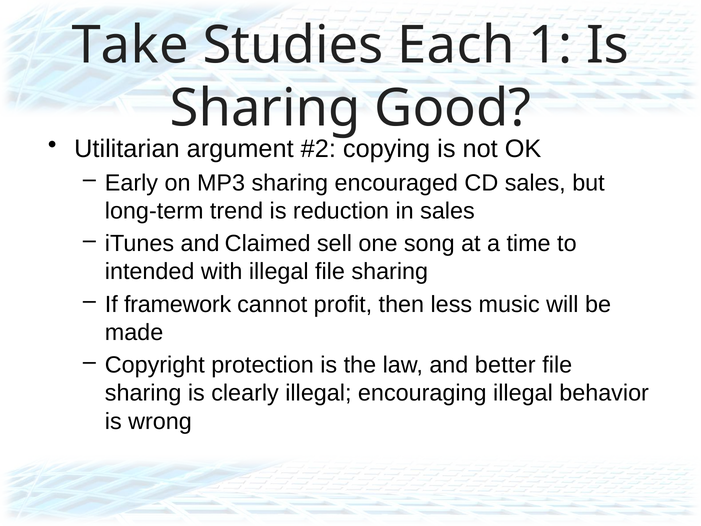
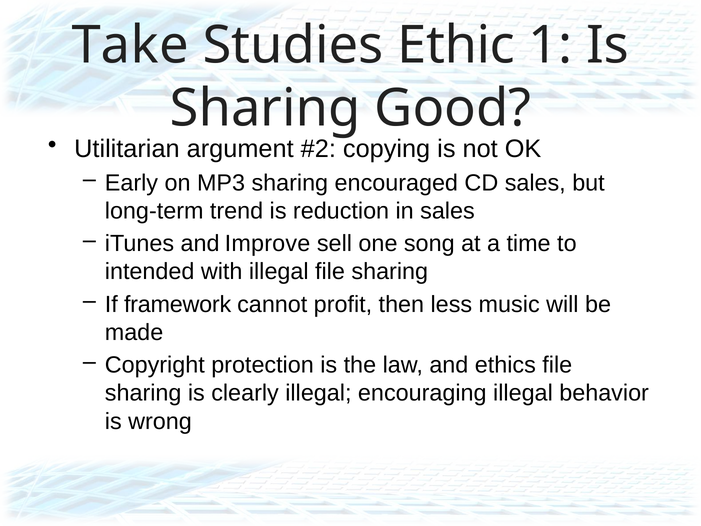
Each: Each -> Ethic (456, 45)
Claimed: Claimed -> Improve (268, 244)
better: better -> ethics (505, 365)
